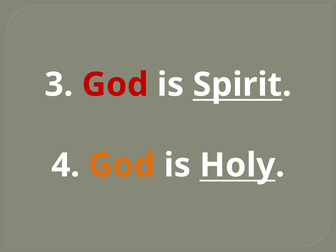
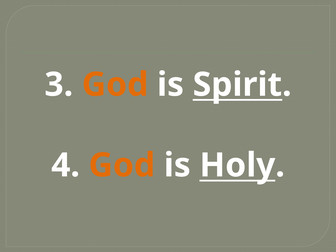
God colour: red -> orange (115, 85)
